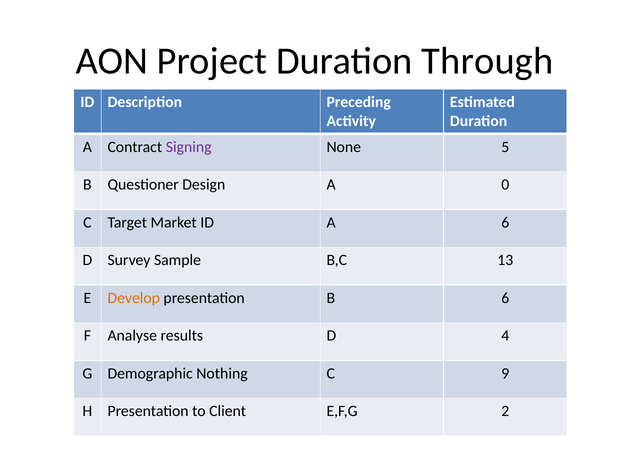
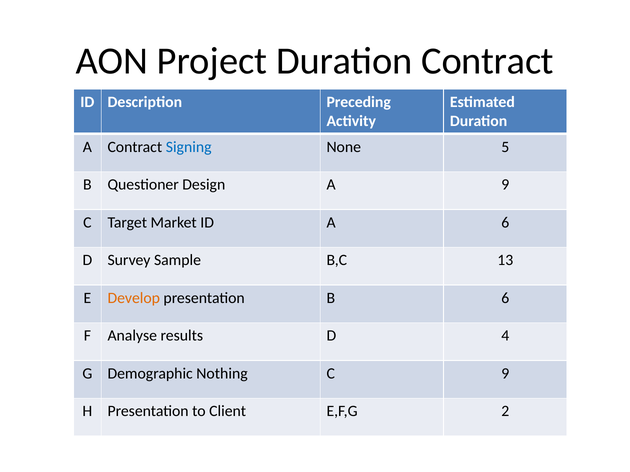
Duration Through: Through -> Contract (488, 61)
Signing colour: purple -> blue (189, 147)
A 0: 0 -> 9 (505, 185)
